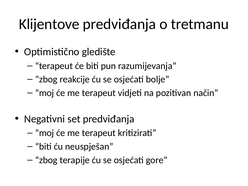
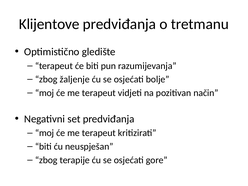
reakcije: reakcije -> žaljenje (75, 79)
